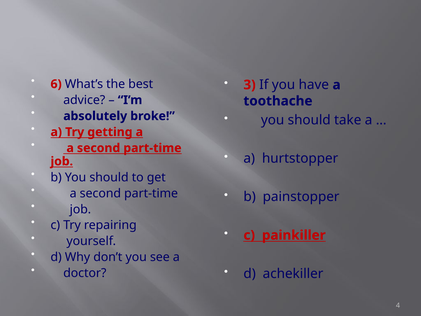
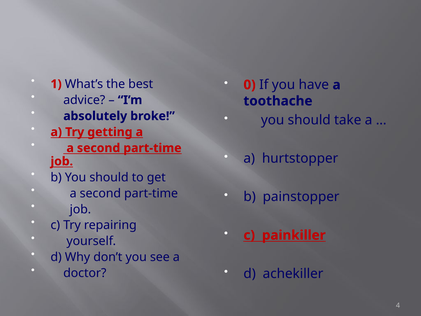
6: 6 -> 1 (56, 84)
3: 3 -> 0 (250, 85)
